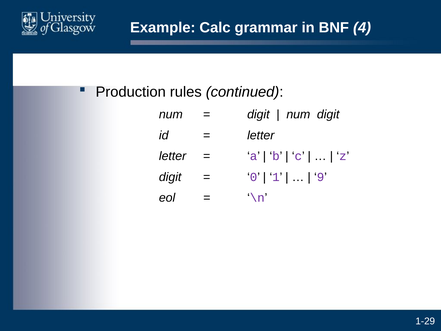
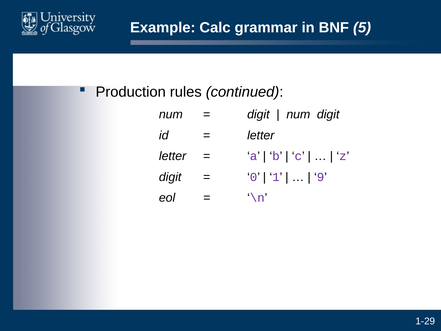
4: 4 -> 5 (362, 27)
